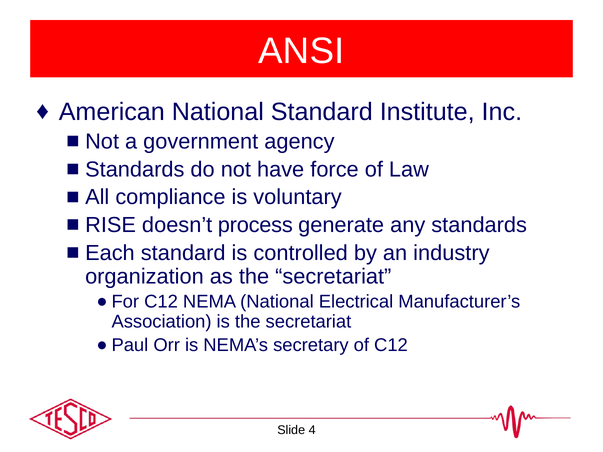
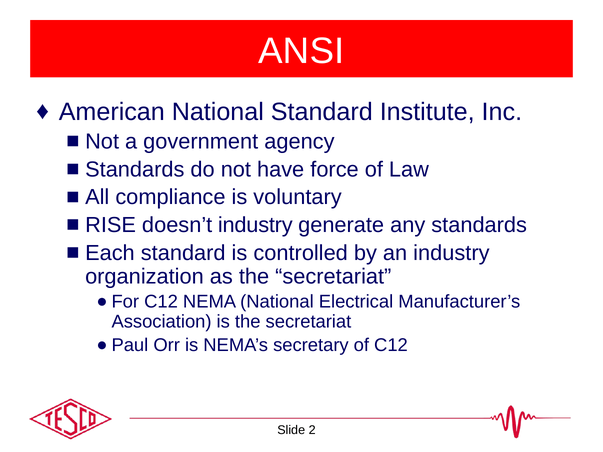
doesn’t process: process -> industry (255, 225)
4: 4 -> 2 (312, 431)
